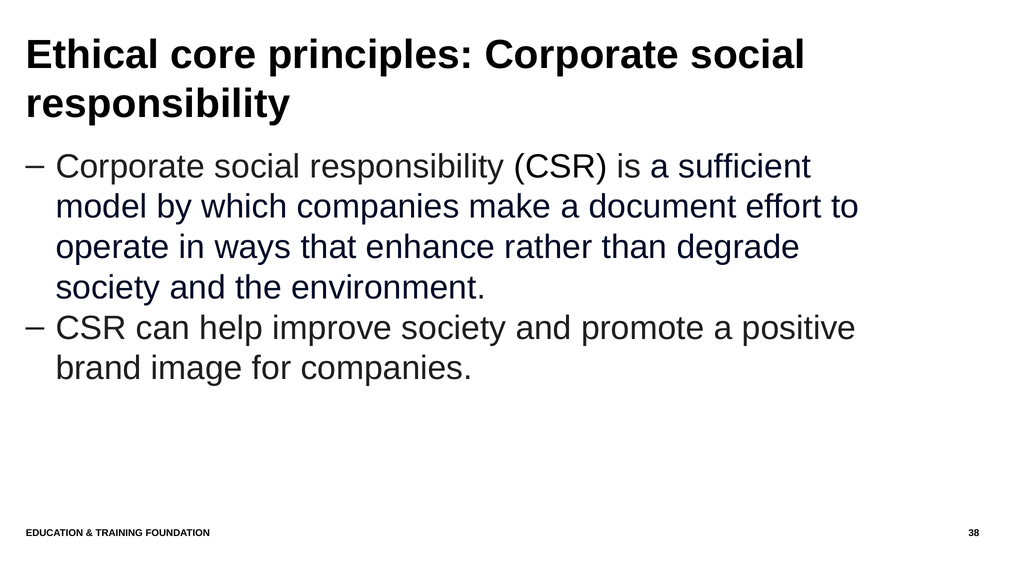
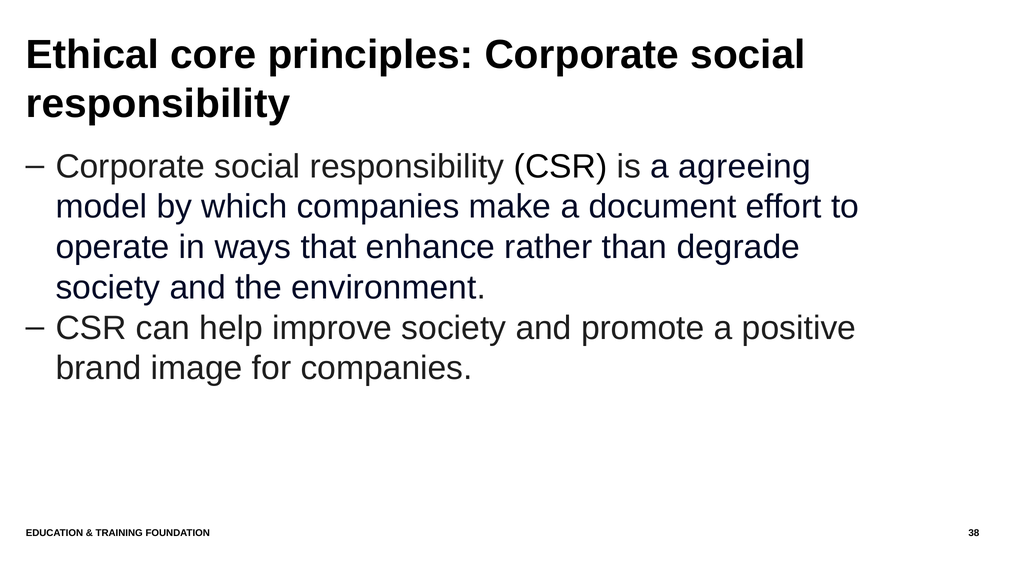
sufficient: sufficient -> agreeing (745, 166)
